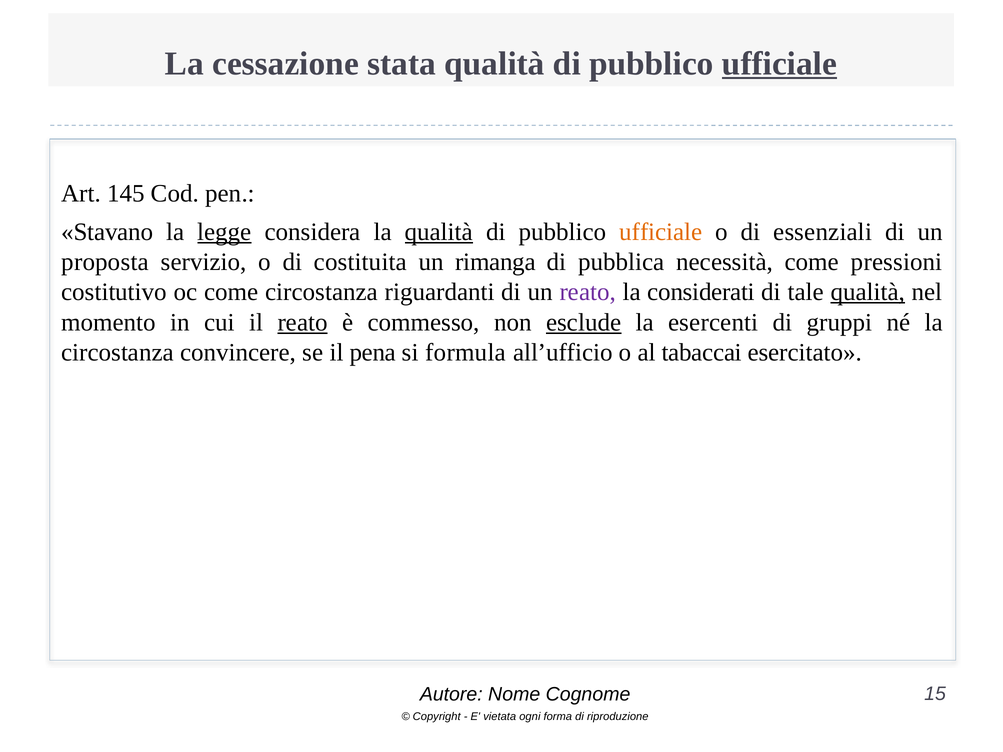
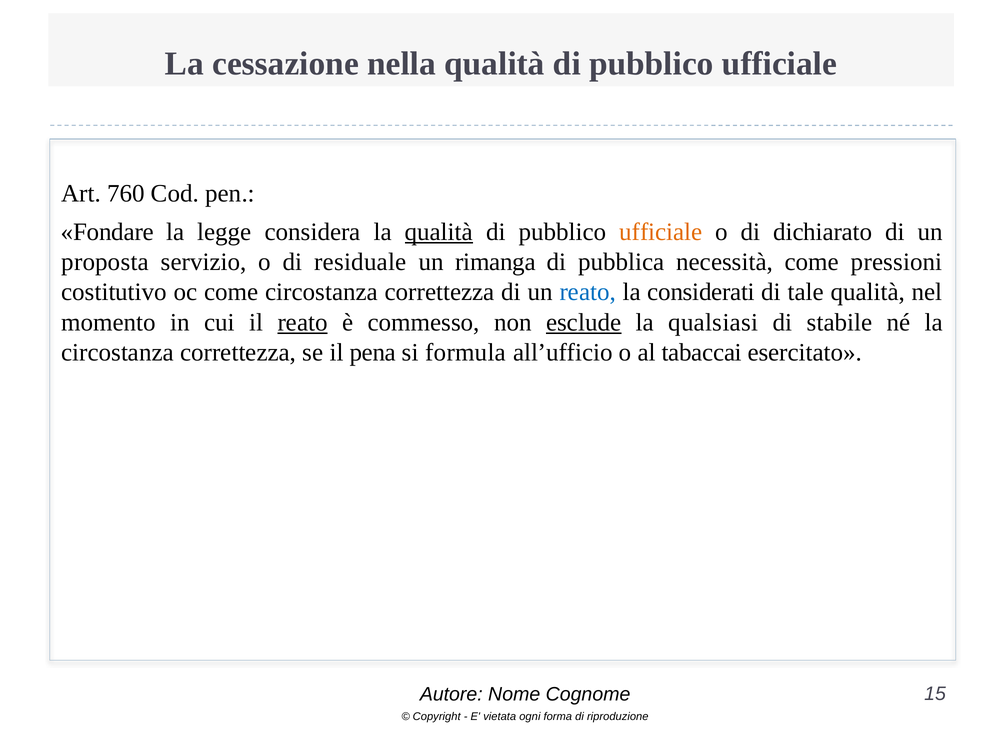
stata: stata -> nella (402, 64)
ufficiale underline: present -> none (779, 64)
145: 145 -> 760 (126, 194)
Stavano: Stavano -> Fondare (107, 232)
legge underline: present -> none (224, 232)
essenziali: essenziali -> dichiarato (823, 232)
costituita: costituita -> residuale (360, 262)
come circostanza riguardanti: riguardanti -> correttezza (440, 292)
reato colour: purple -> blue (588, 292)
qualità underline: present -> none (868, 292)
esercenti: esercenti -> qualsiasi (713, 322)
gruppi: gruppi -> stabile (840, 322)
convincere: convincere -> correttezza (238, 352)
